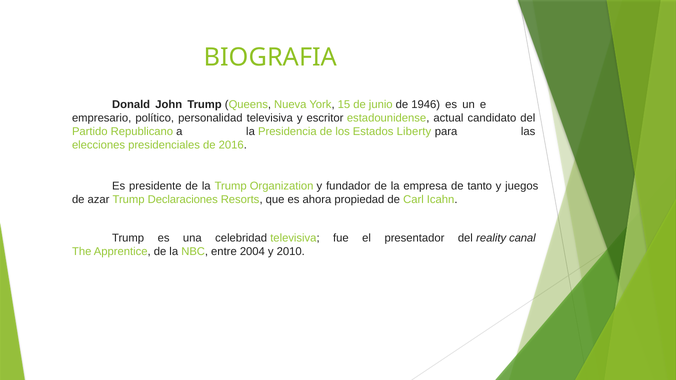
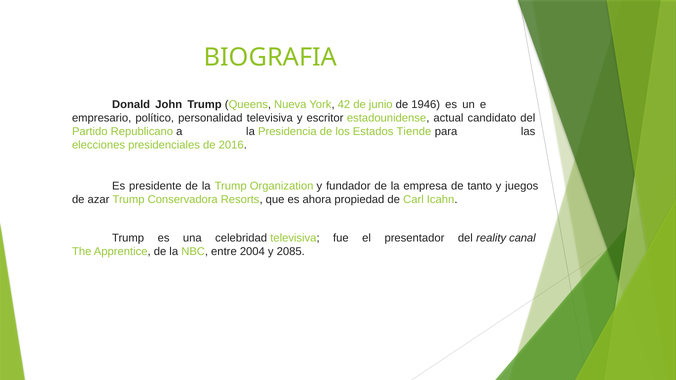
15: 15 -> 42 (344, 105)
Liberty: Liberty -> Tiende (414, 131)
Declaraciones: Declaraciones -> Conservadora (183, 200)
2010: 2010 -> 2085 (291, 252)
